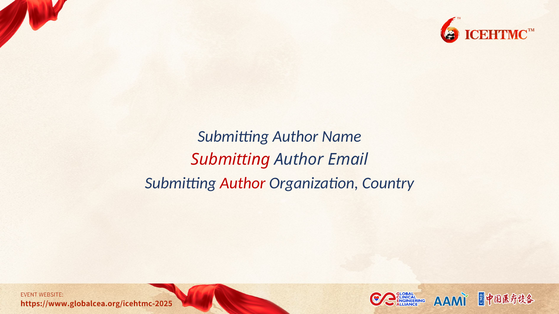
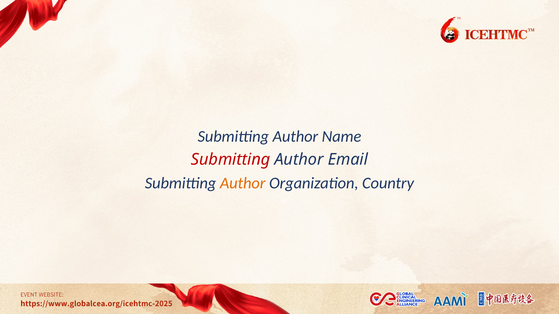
Author colour: red -> orange (243, 183)
